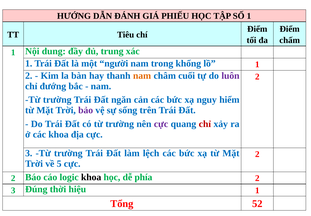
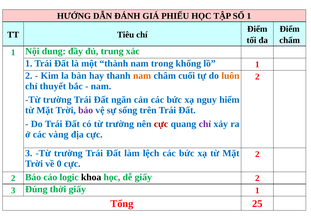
người: người -> thành (114, 64)
luôn colour: purple -> orange (230, 76)
đướng: đướng -> thuyết (53, 86)
cực colour: purple -> red (161, 124)
chỉ colour: red -> purple (205, 124)
các khoa: khoa -> vàng (58, 135)
5: 5 -> 0 (59, 164)
dễ phía: phía -> giấy (143, 178)
thời hiệu: hiệu -> giấy (77, 190)
52: 52 -> 25 (257, 204)
